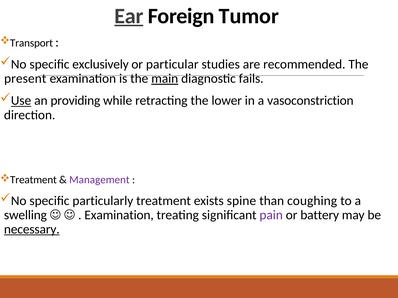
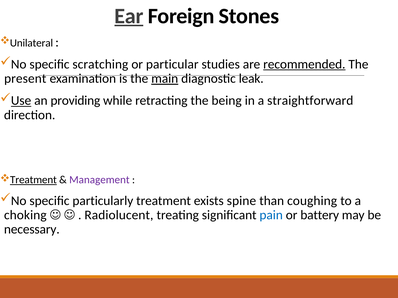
Tumor: Tumor -> Stones (249, 16)
Transport: Transport -> Unilateral (31, 43)
exclusively: exclusively -> scratching (100, 64)
recommended underline: none -> present (304, 64)
fails: fails -> leak (251, 79)
lower: lower -> being (227, 101)
vasoconstriction: vasoconstriction -> straightforward (310, 101)
Treatment underline: none -> present (33, 180)
swelling: swelling -> choking (25, 215)
Examination: Examination -> Radiolucent (119, 215)
pain colour: purple -> blue (271, 215)
necessary underline: present -> none (32, 230)
